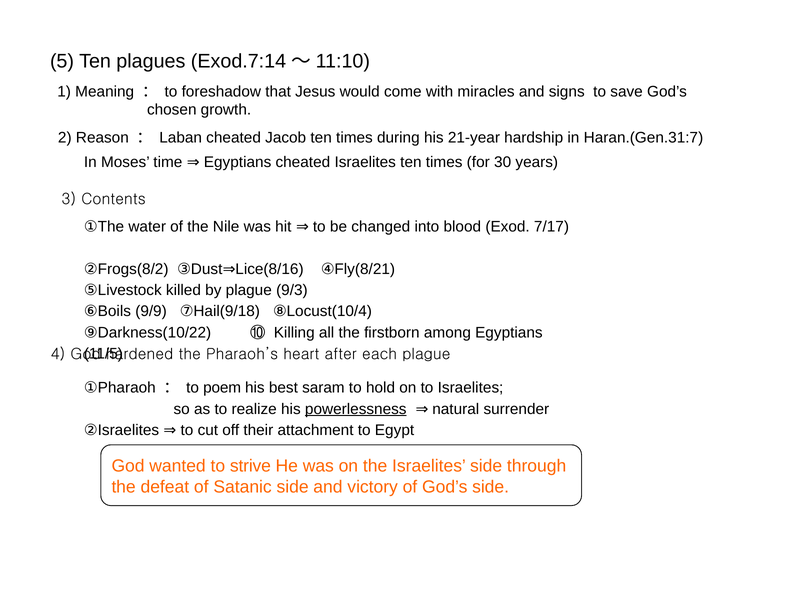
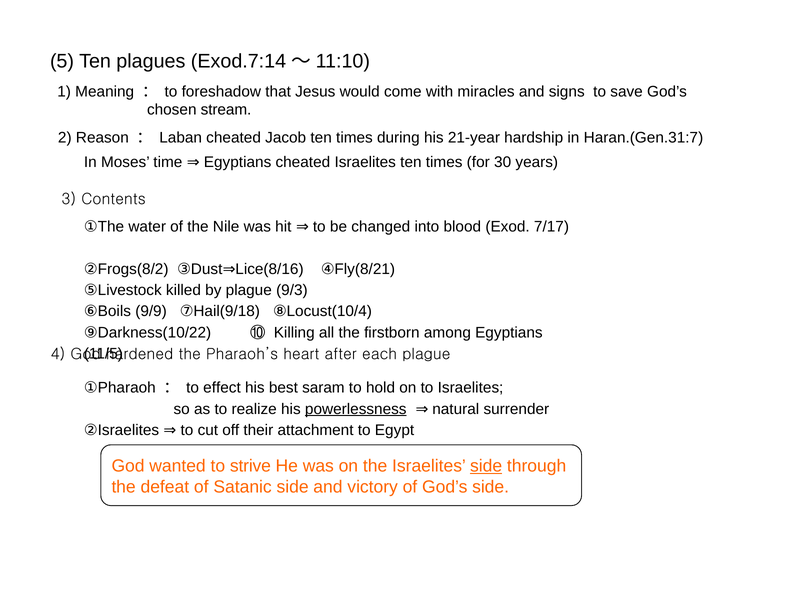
growth: growth -> stream (226, 110)
poem: poem -> effect (222, 388)
side underline: none -> present (486, 466)
